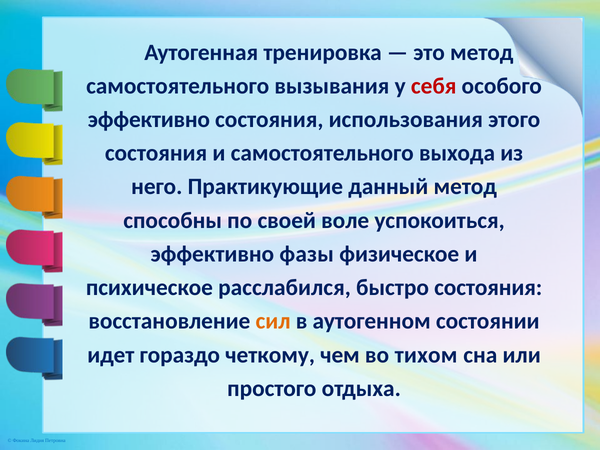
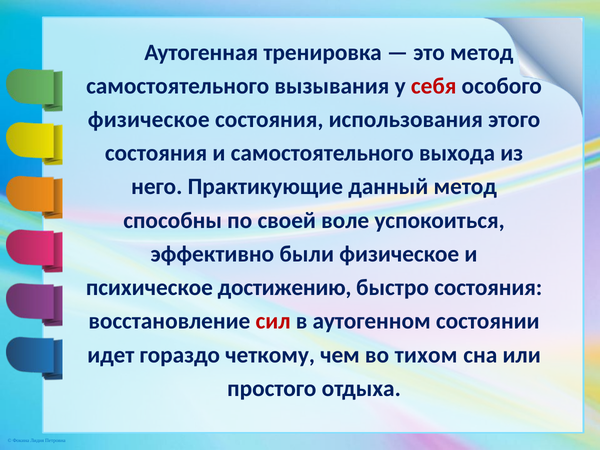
эффективно: эффективно -> физическое (149, 120)
фазы: фазы -> были (307, 254)
расслабился: расслабился -> достижению (285, 288)
сил colour: orange -> red (273, 321)
